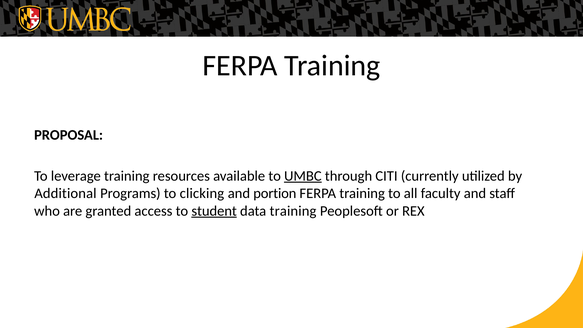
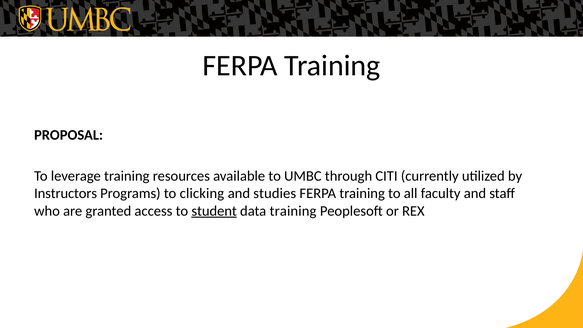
UMBC underline: present -> none (303, 176)
Additional: Additional -> Instructors (66, 193)
portion: portion -> studies (275, 193)
